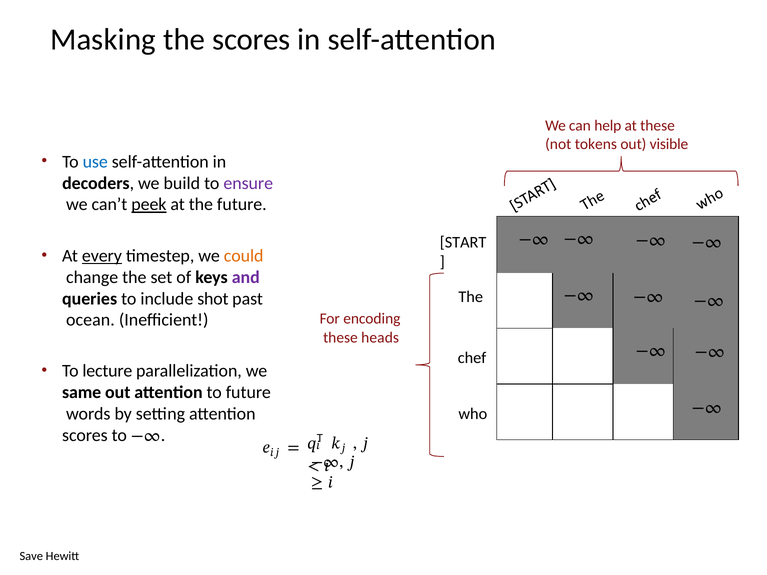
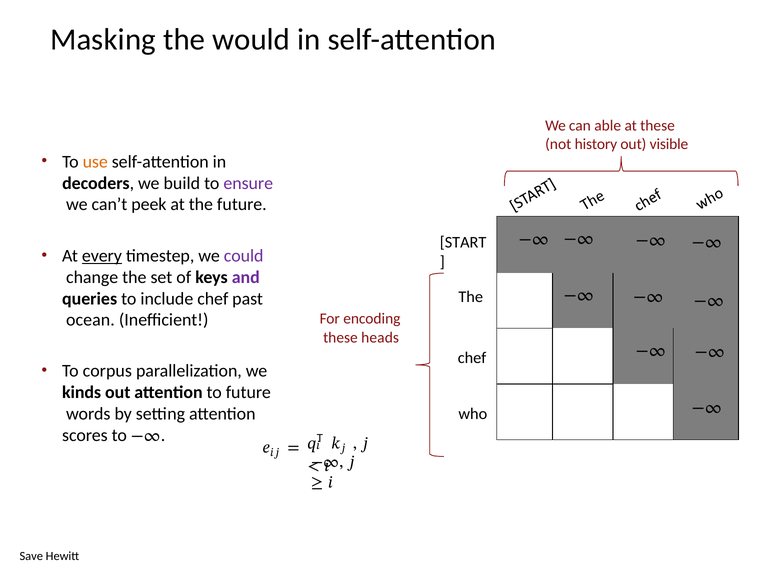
the scores: scores -> would (251, 39)
help: help -> able (608, 126)
tokens: tokens -> history (596, 144)
use colour: blue -> orange (95, 162)
peek underline: present -> none (149, 205)
could colour: orange -> purple (244, 256)
include shot: shot -> chef (213, 299)
lecture: lecture -> corpus (107, 371)
same: same -> kinds (82, 393)
